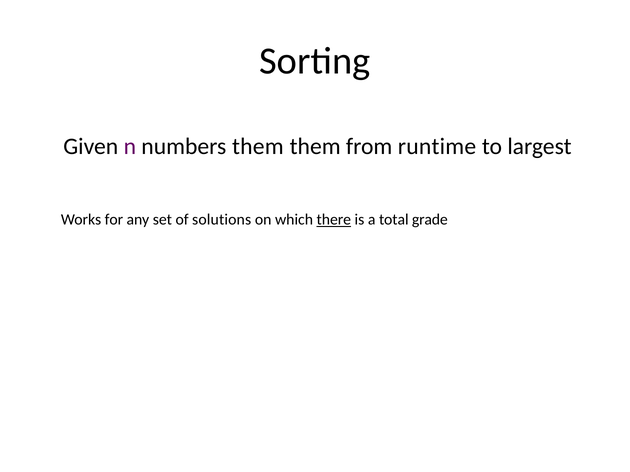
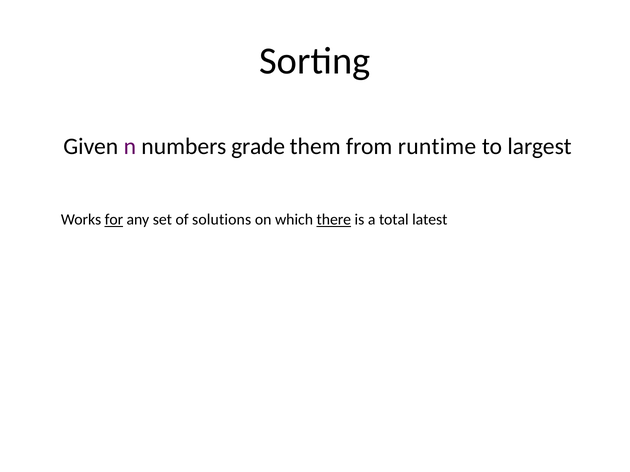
numbers them: them -> grade (258, 147)
for underline: none -> present (114, 220)
grade: grade -> latest (430, 220)
